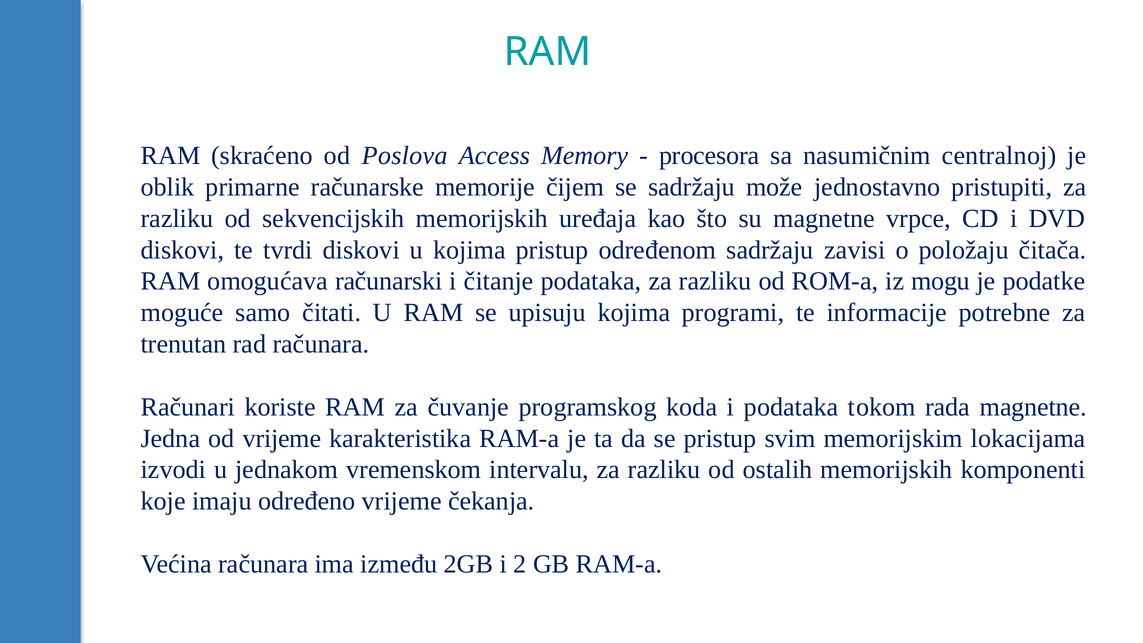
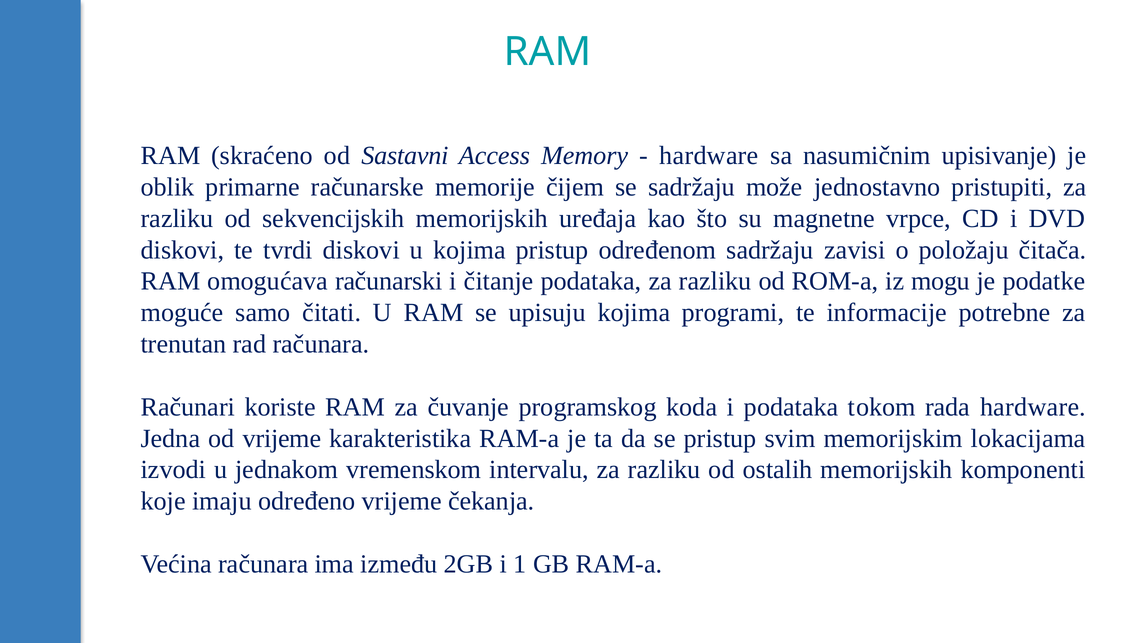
Poslova: Poslova -> Sastavni (405, 156)
procesora: procesora -> hardware (709, 156)
centralnoj: centralnoj -> upisivanje (999, 156)
rada magnetne: magnetne -> hardware (1033, 407)
2: 2 -> 1 (520, 564)
